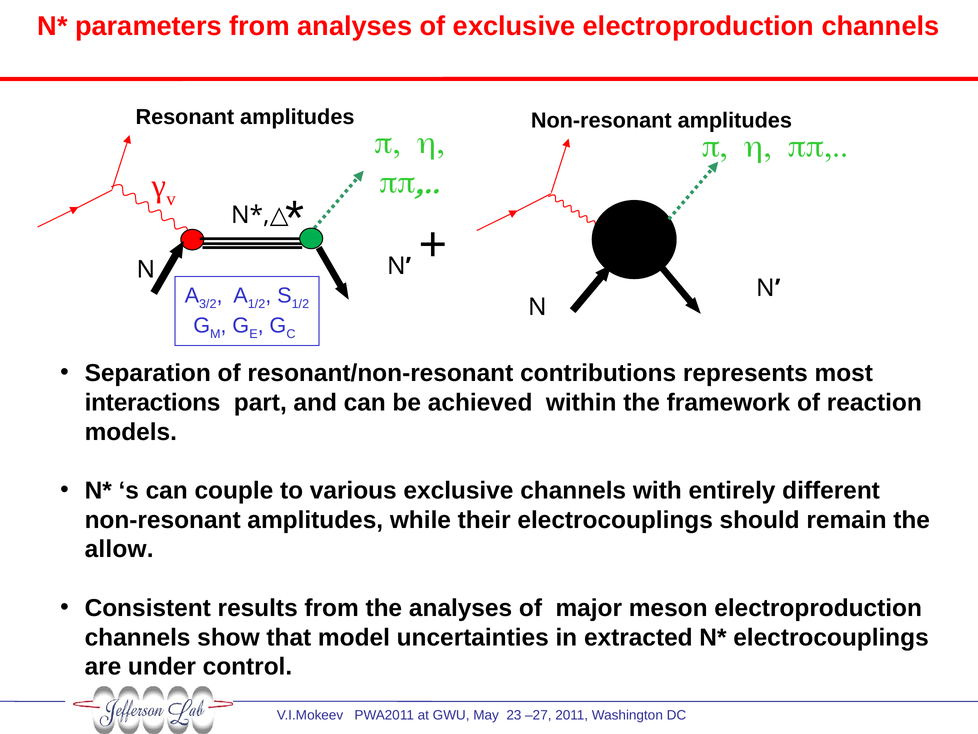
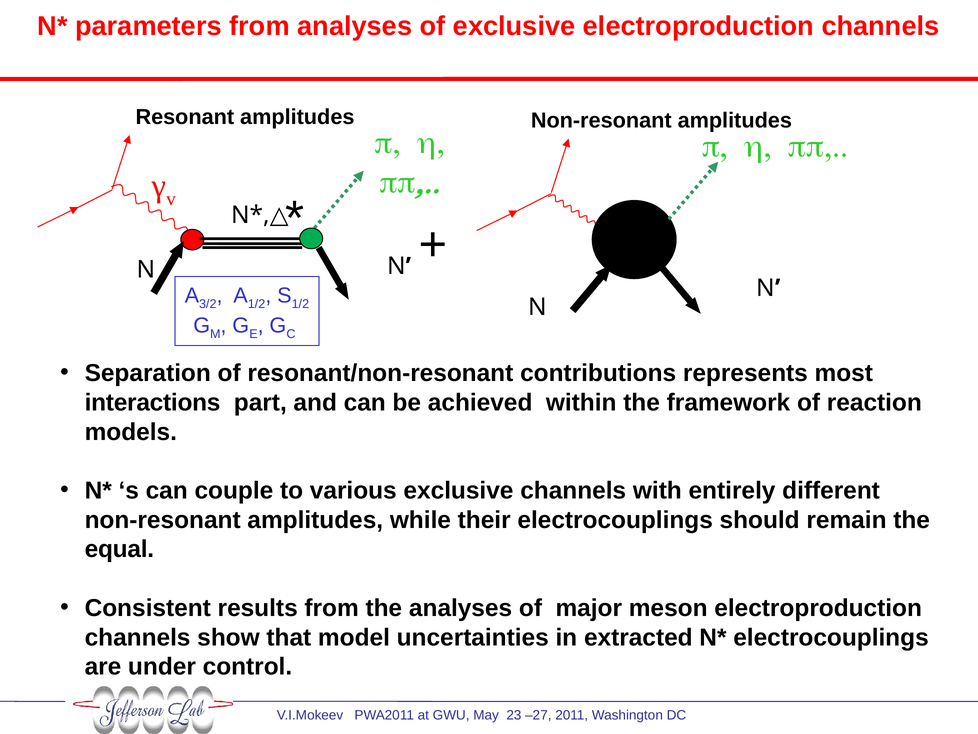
allow: allow -> equal (119, 549)
